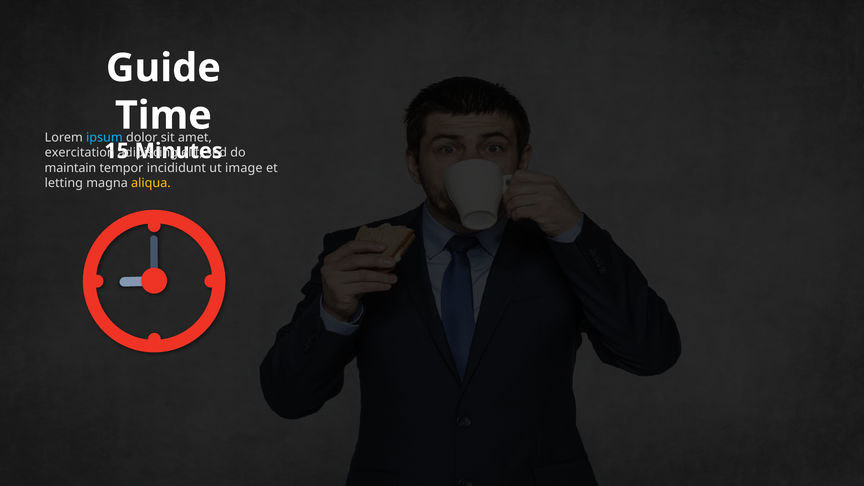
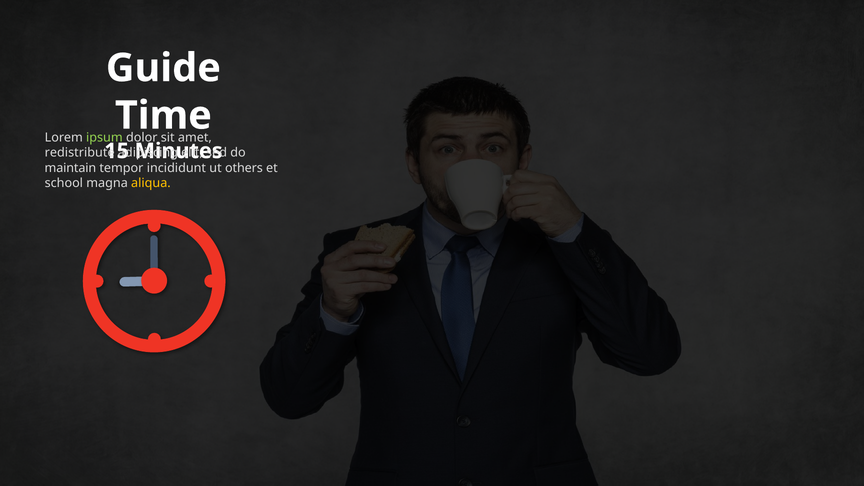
ipsum colour: light blue -> light green (104, 138)
exercitation: exercitation -> redistribute (80, 153)
image: image -> others (244, 168)
letting: letting -> school (64, 183)
